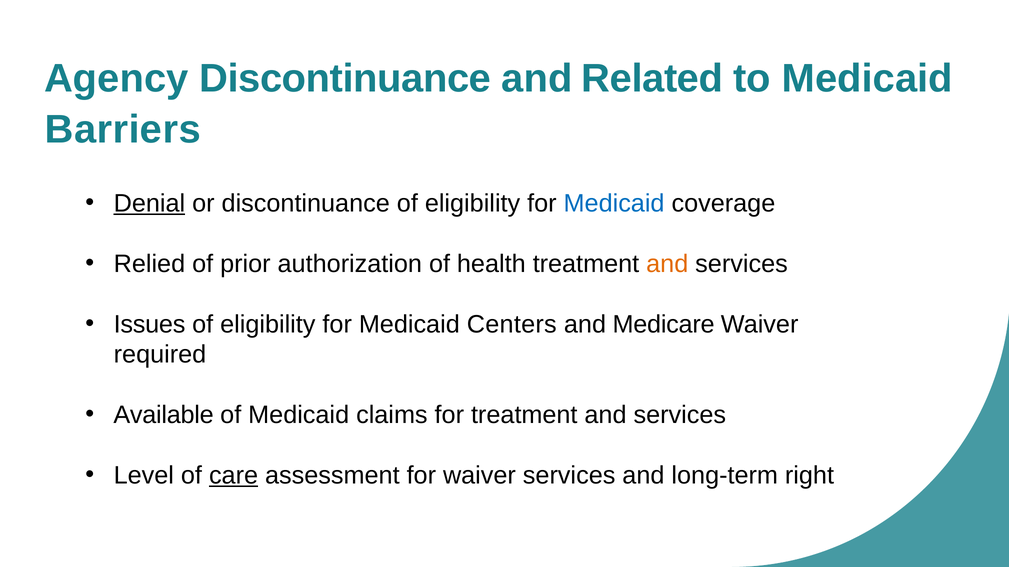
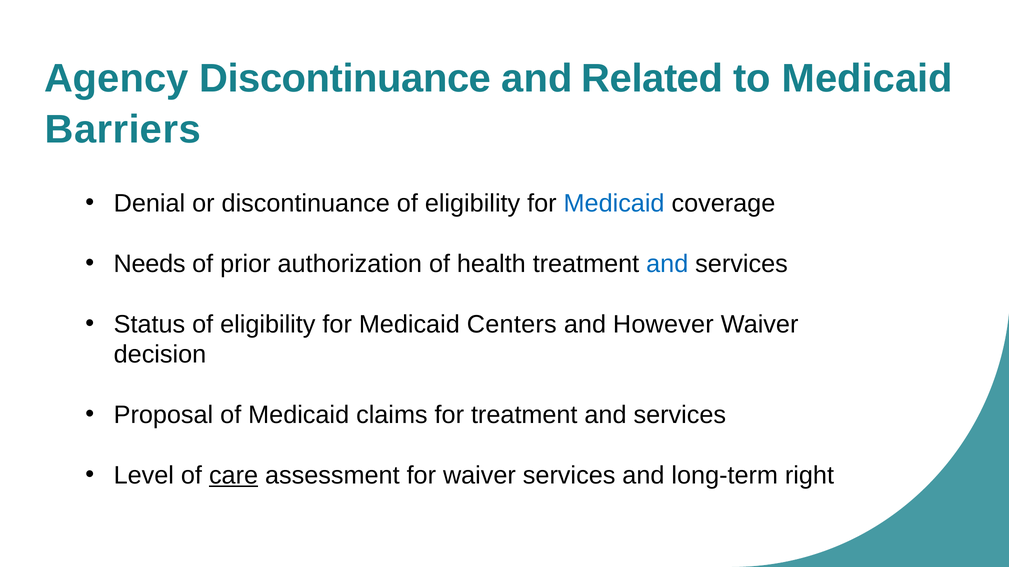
Denial underline: present -> none (149, 204)
Relied: Relied -> Needs (150, 264)
and colour: orange -> blue (667, 264)
Issues: Issues -> Status (149, 325)
Medicare: Medicare -> However (663, 325)
required: required -> decision (160, 355)
Available: Available -> Proposal (163, 415)
